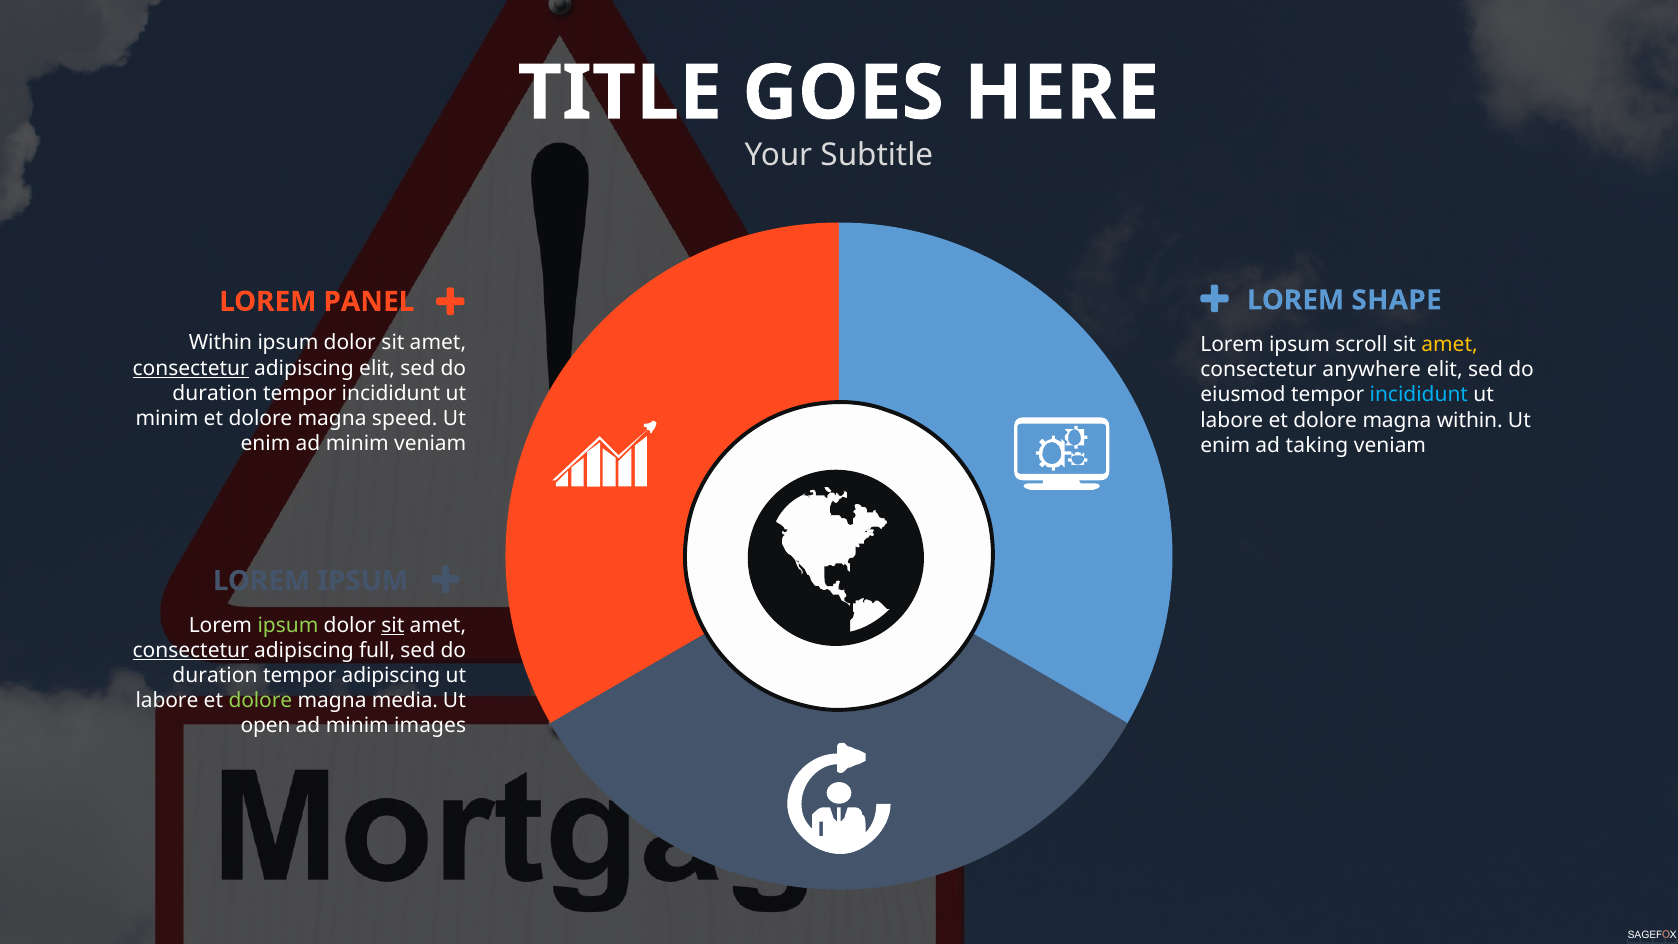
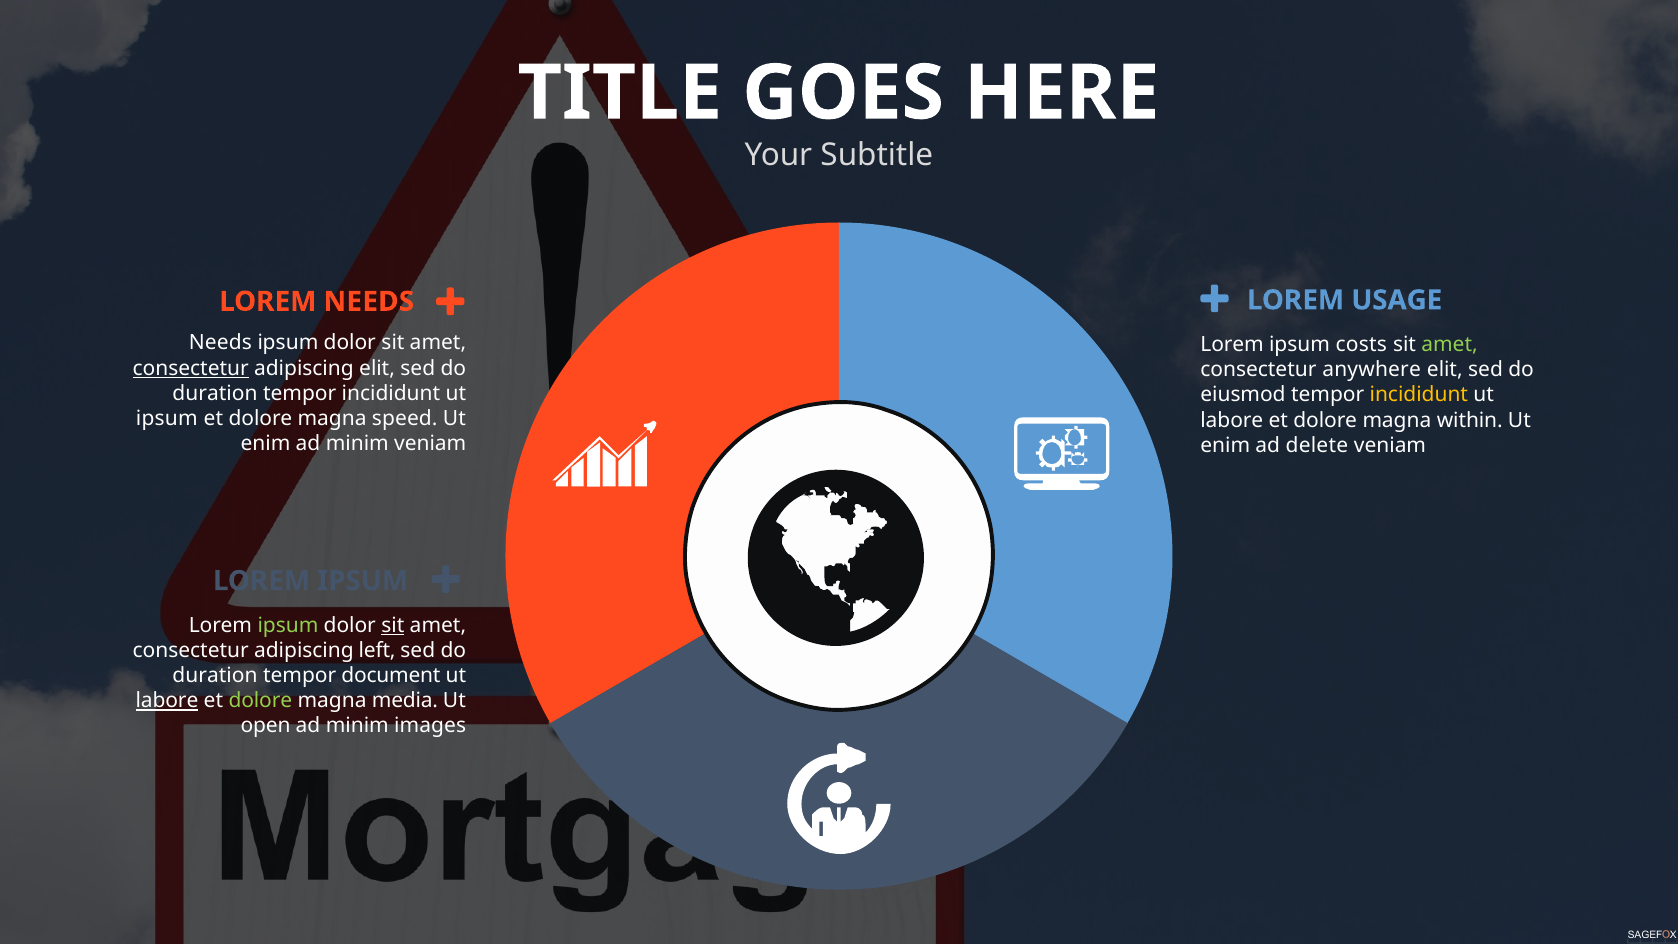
SHAPE: SHAPE -> USAGE (1397, 300)
LOREM PANEL: PANEL -> NEEDS (369, 301)
Within: Within -> Needs (220, 343)
scroll: scroll -> costs (1361, 345)
amet colour: yellow -> light green (1450, 345)
incididunt colour: light blue -> yellow (1419, 395)
minim: minim -> ipsum (167, 418)
taking: taking -> delete (1317, 445)
consectetur underline: present -> none (191, 650)
full: full -> left (377, 650)
tempor adipiscing: adipiscing -> document (391, 676)
labore underline: none -> present (167, 701)
